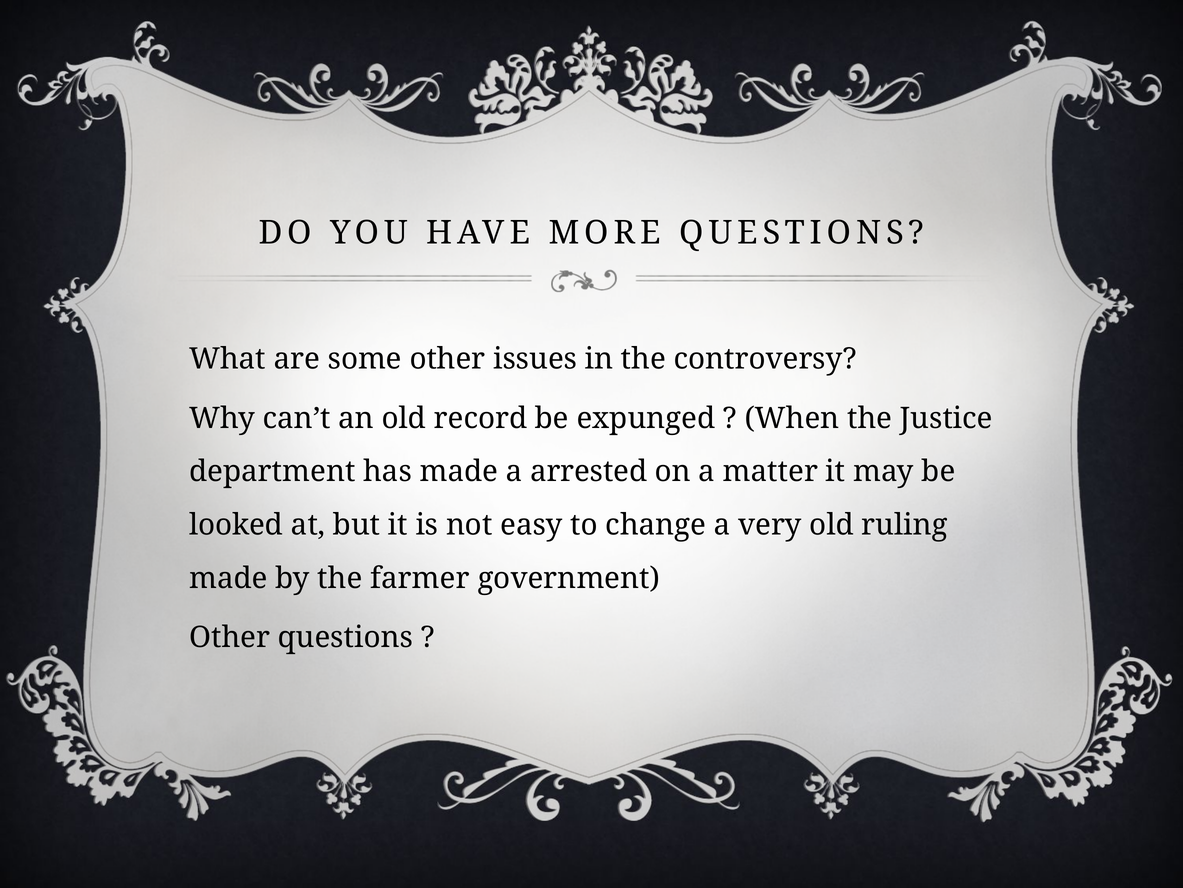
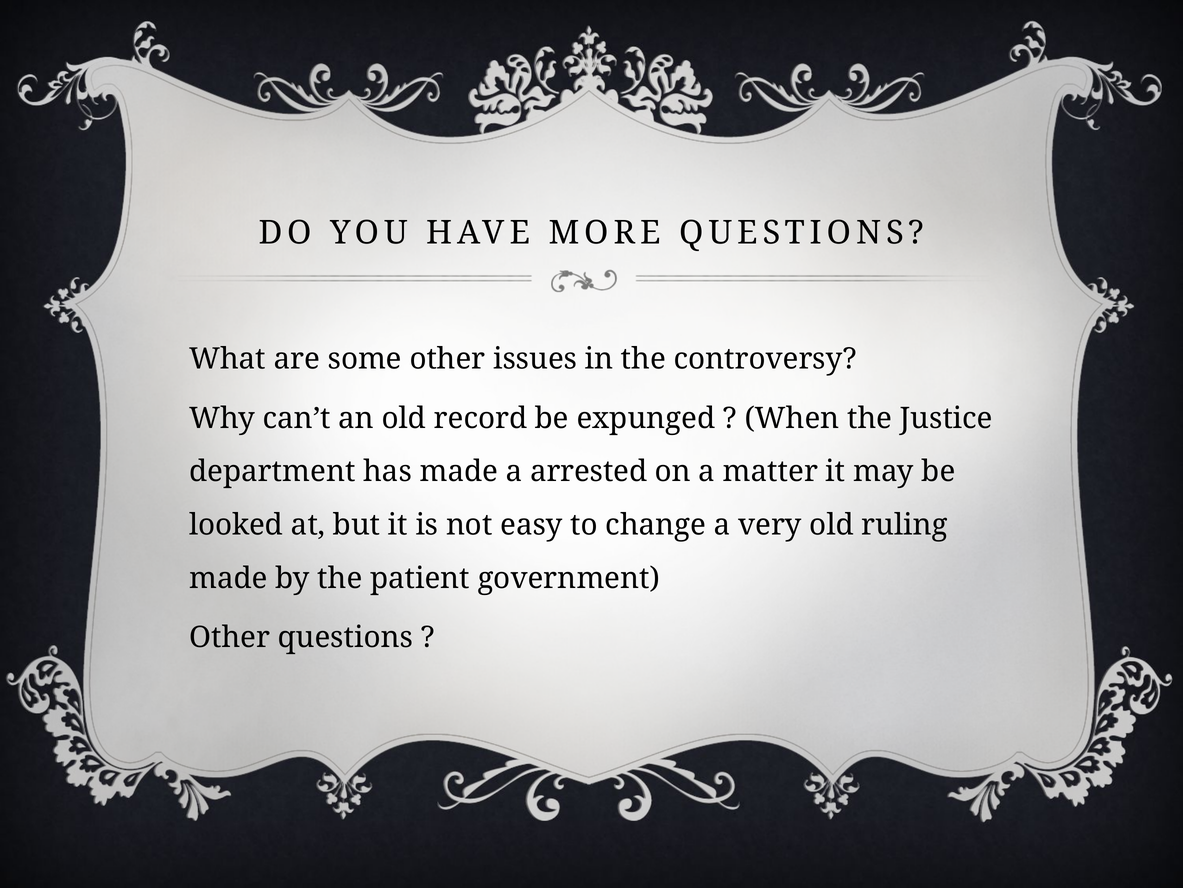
farmer: farmer -> patient (420, 578)
